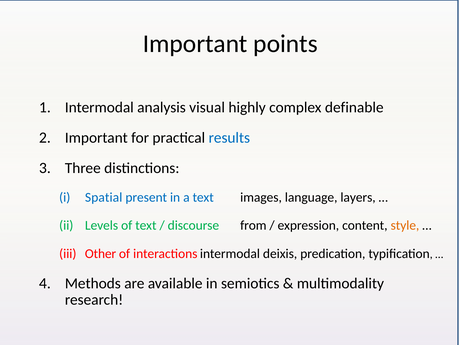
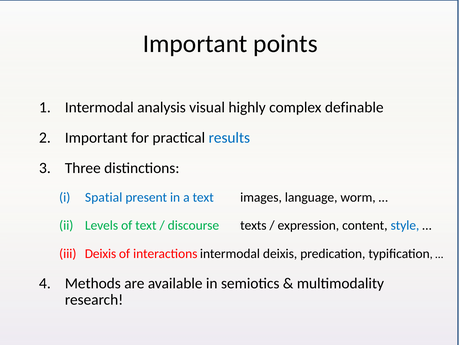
layers: layers -> worm (358, 197)
from: from -> texts (253, 226)
style colour: orange -> blue (405, 226)
Other: Other -> Deixis (101, 254)
